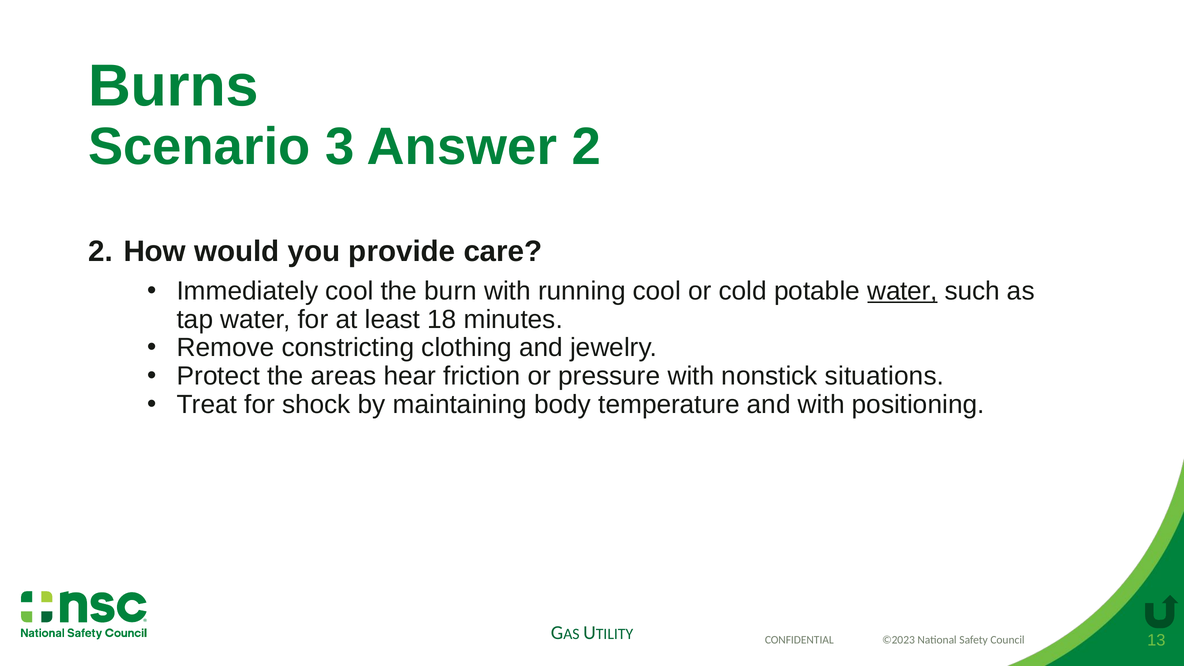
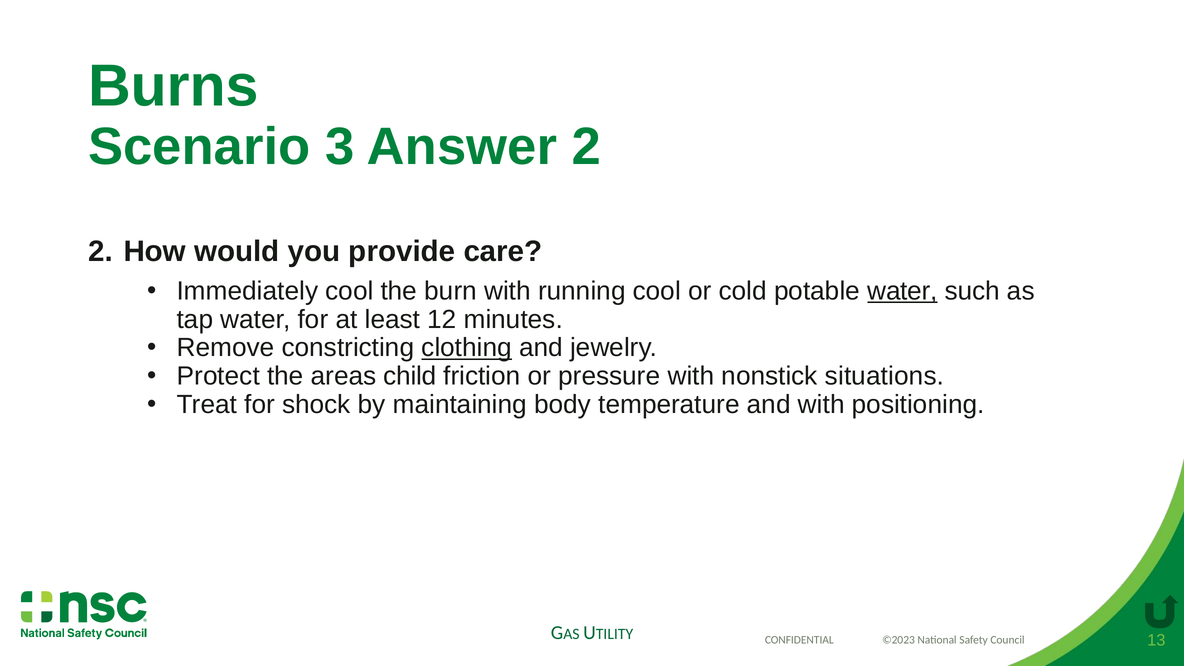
18: 18 -> 12 (442, 319)
clothing underline: none -> present (467, 348)
hear: hear -> child (410, 376)
